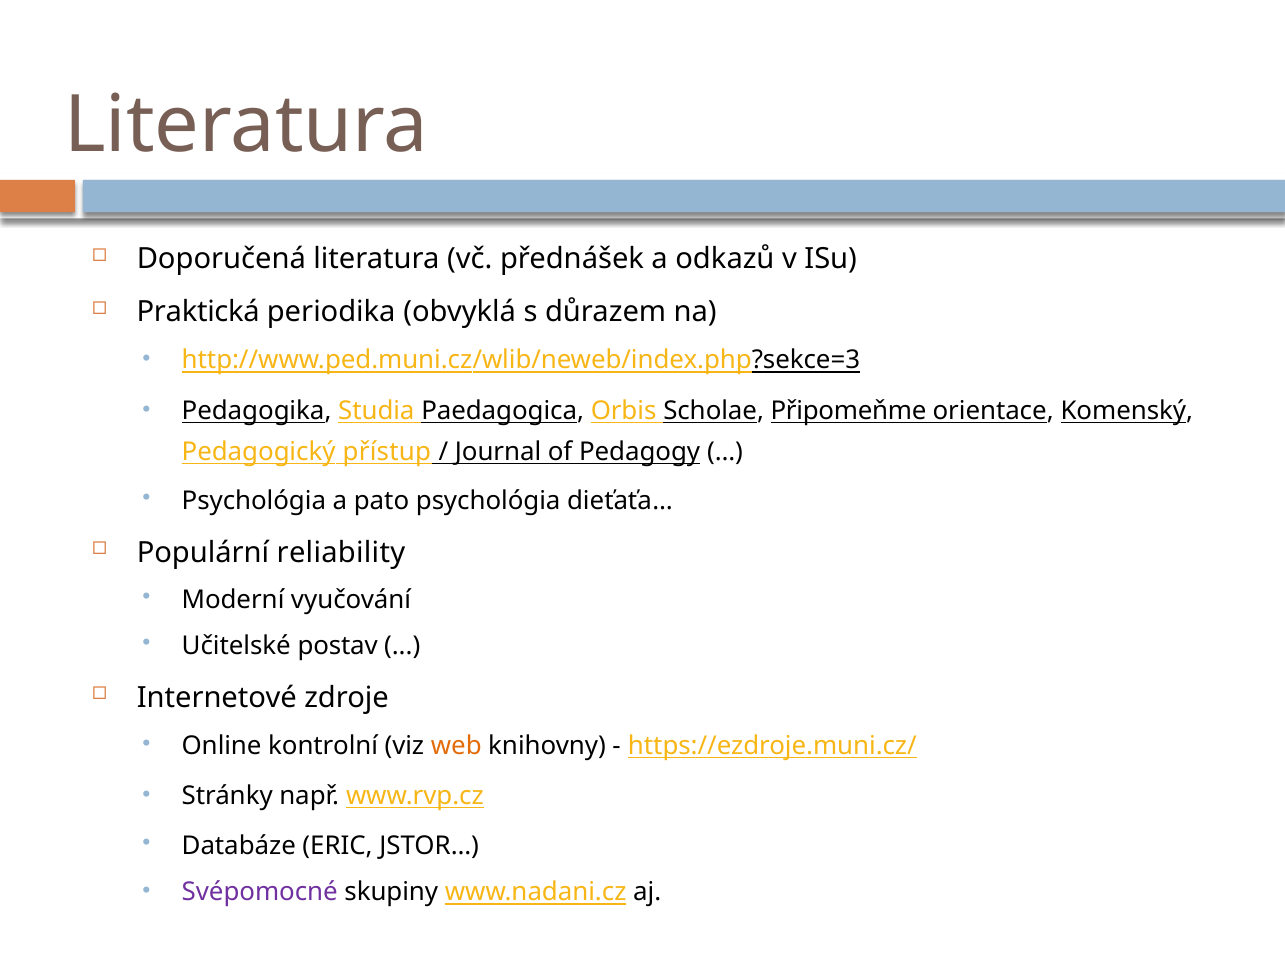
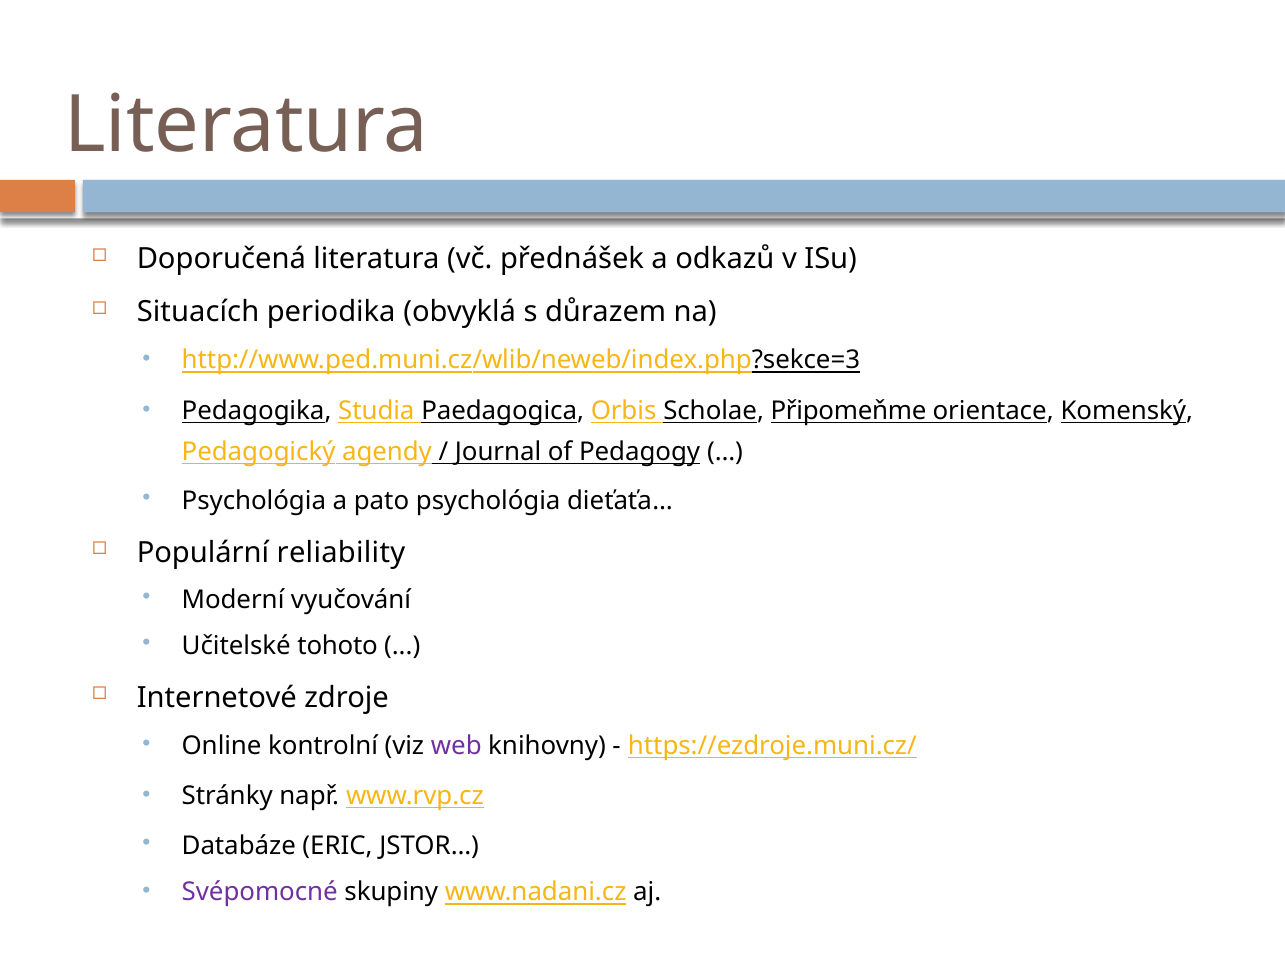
Praktická: Praktická -> Situacích (198, 312)
přístup: přístup -> agendy (387, 451)
postav: postav -> tohoto (338, 646)
web colour: orange -> purple (456, 745)
